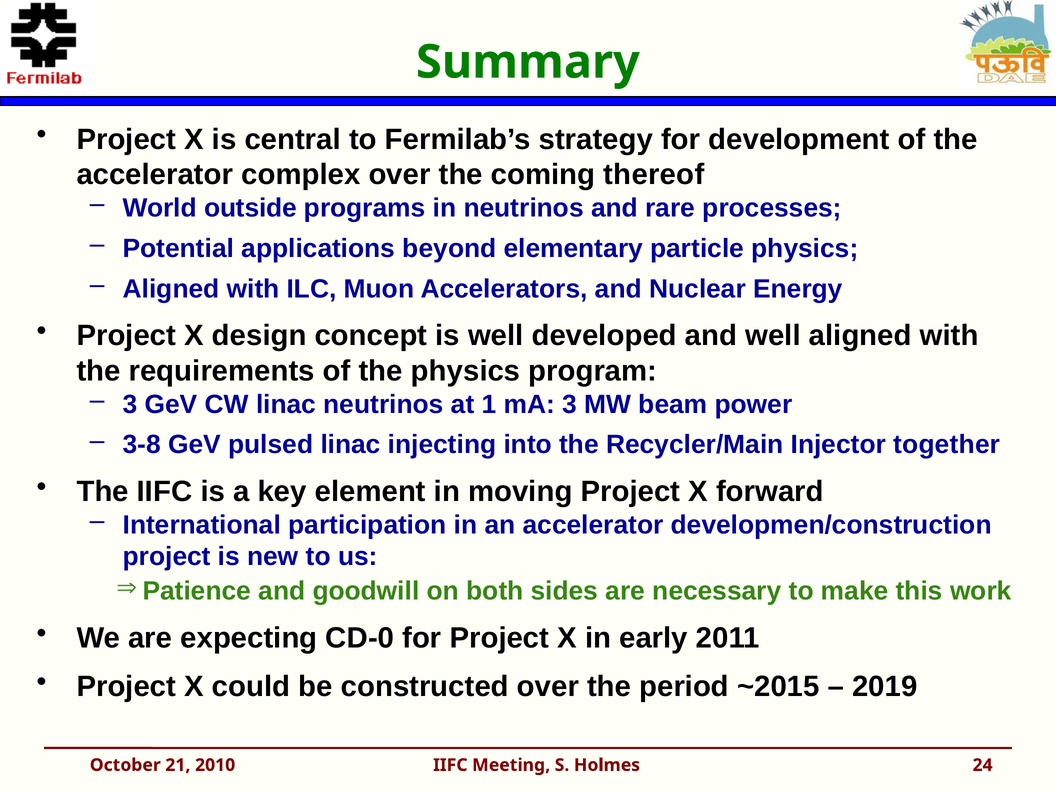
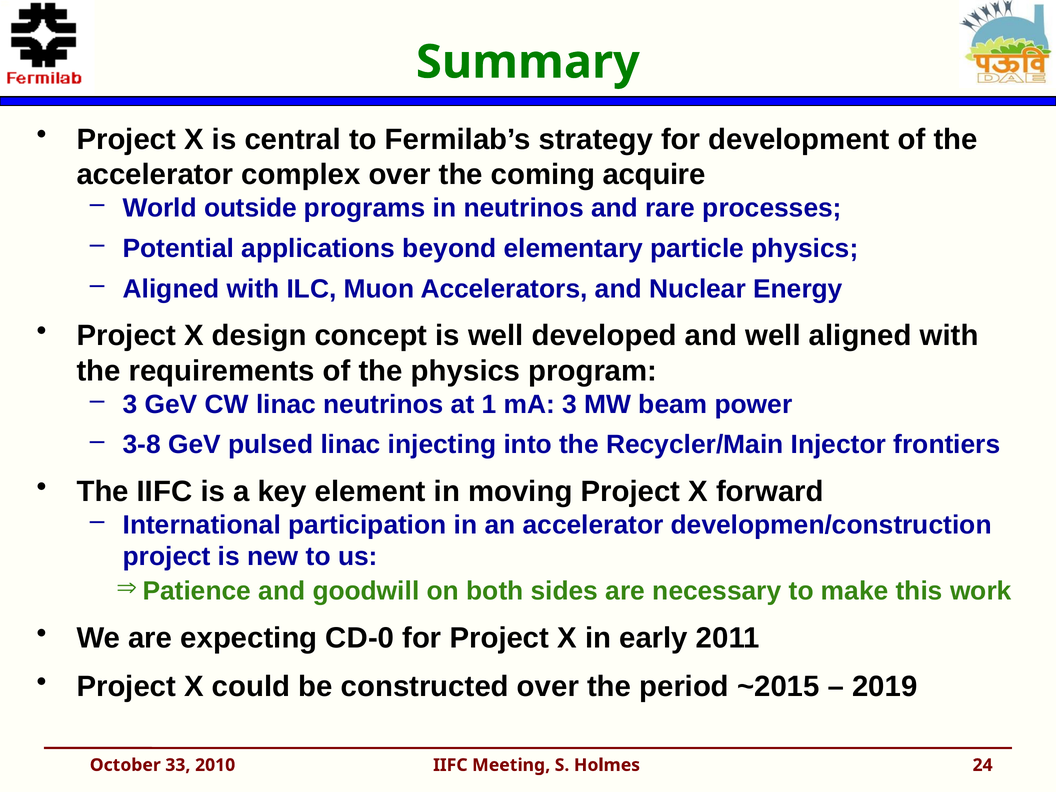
thereof: thereof -> acquire (654, 175)
together: together -> frontiers (947, 445)
21: 21 -> 33 (178, 765)
